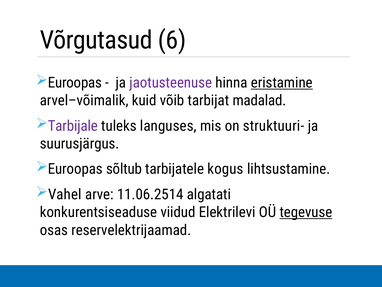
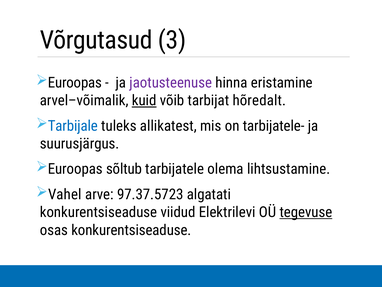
6: 6 -> 3 (172, 40)
eristamine underline: present -> none (282, 83)
kuid underline: none -> present (144, 100)
madalad: madalad -> hõredalt (259, 100)
Tarbijale colour: purple -> blue (73, 126)
languses: languses -> allikatest (168, 126)
struktuuri-: struktuuri- -> tarbijatele- (274, 126)
kogus: kogus -> olema (225, 169)
11.06.2514: 11.06.2514 -> 97.37.5723 (150, 194)
osas reservelektrijaamad: reservelektrijaamad -> konkurentsiseaduse (131, 230)
